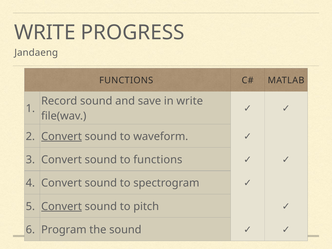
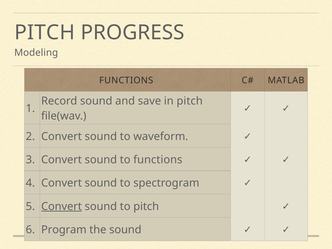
WRITE: WRITE -> PITCH (45, 32)
Jandaeng: Jandaeng -> Modeling (36, 53)
in write: write -> pitch (190, 101)
Convert underline: present -> none (62, 136)
